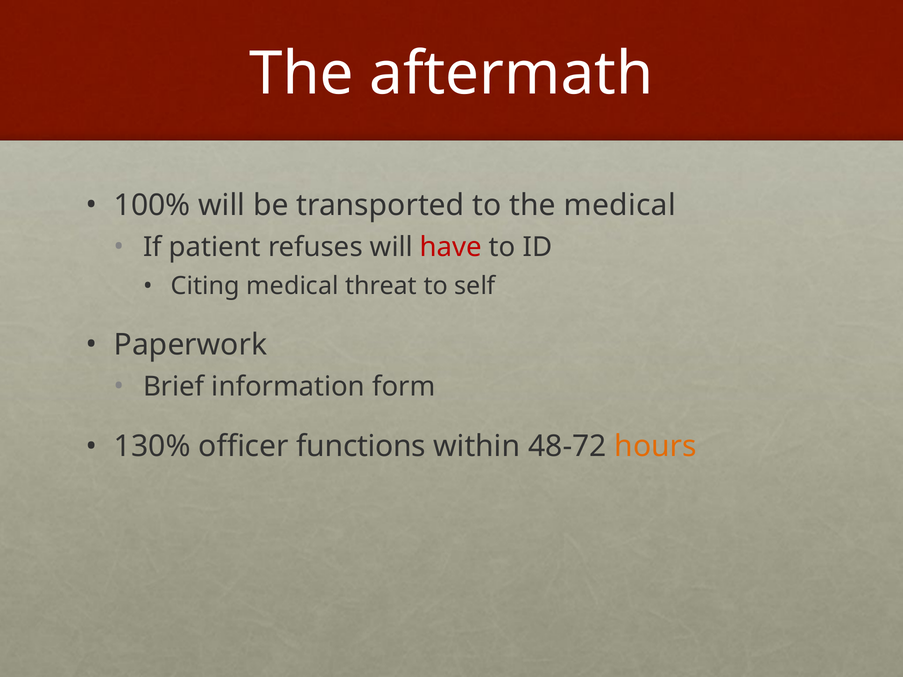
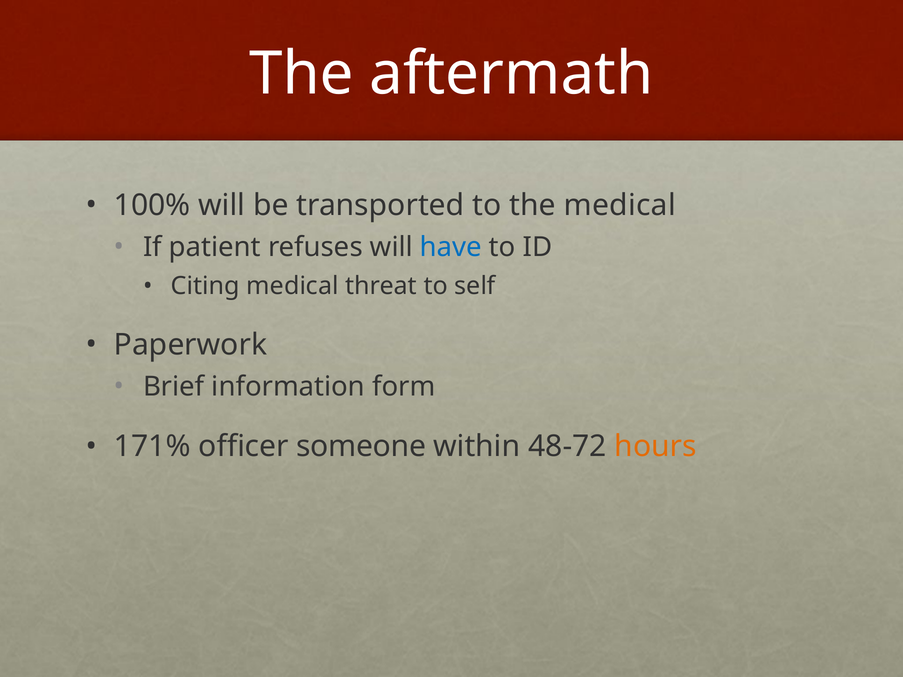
have colour: red -> blue (451, 247)
130%: 130% -> 171% (152, 447)
functions: functions -> someone (361, 447)
